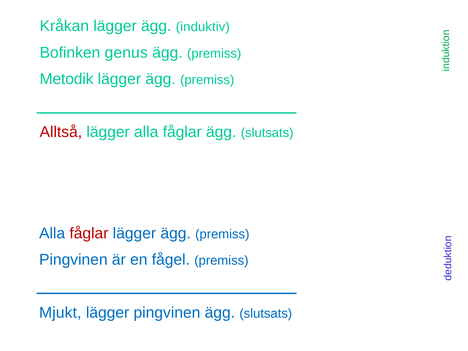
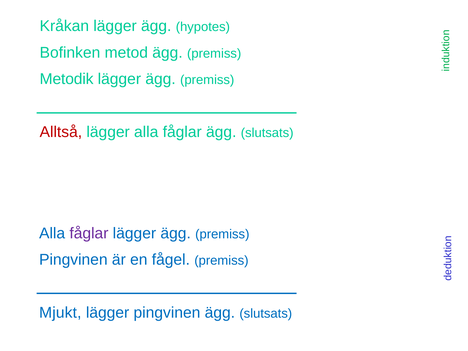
induktiv: induktiv -> hypotes (203, 27)
genus: genus -> metod (126, 53)
fåglar colour: red -> purple (89, 233)
